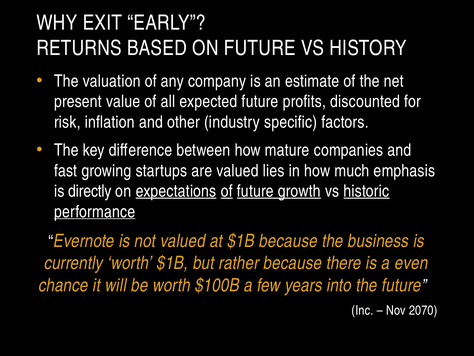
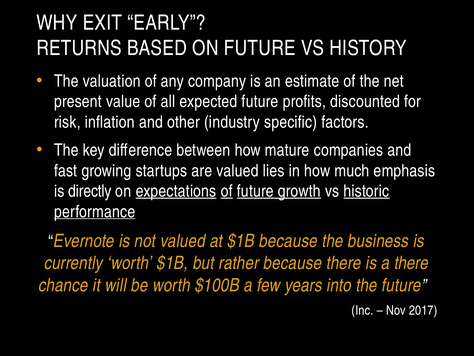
a even: even -> there (412, 263)
2070: 2070 -> 2017 (423, 310)
